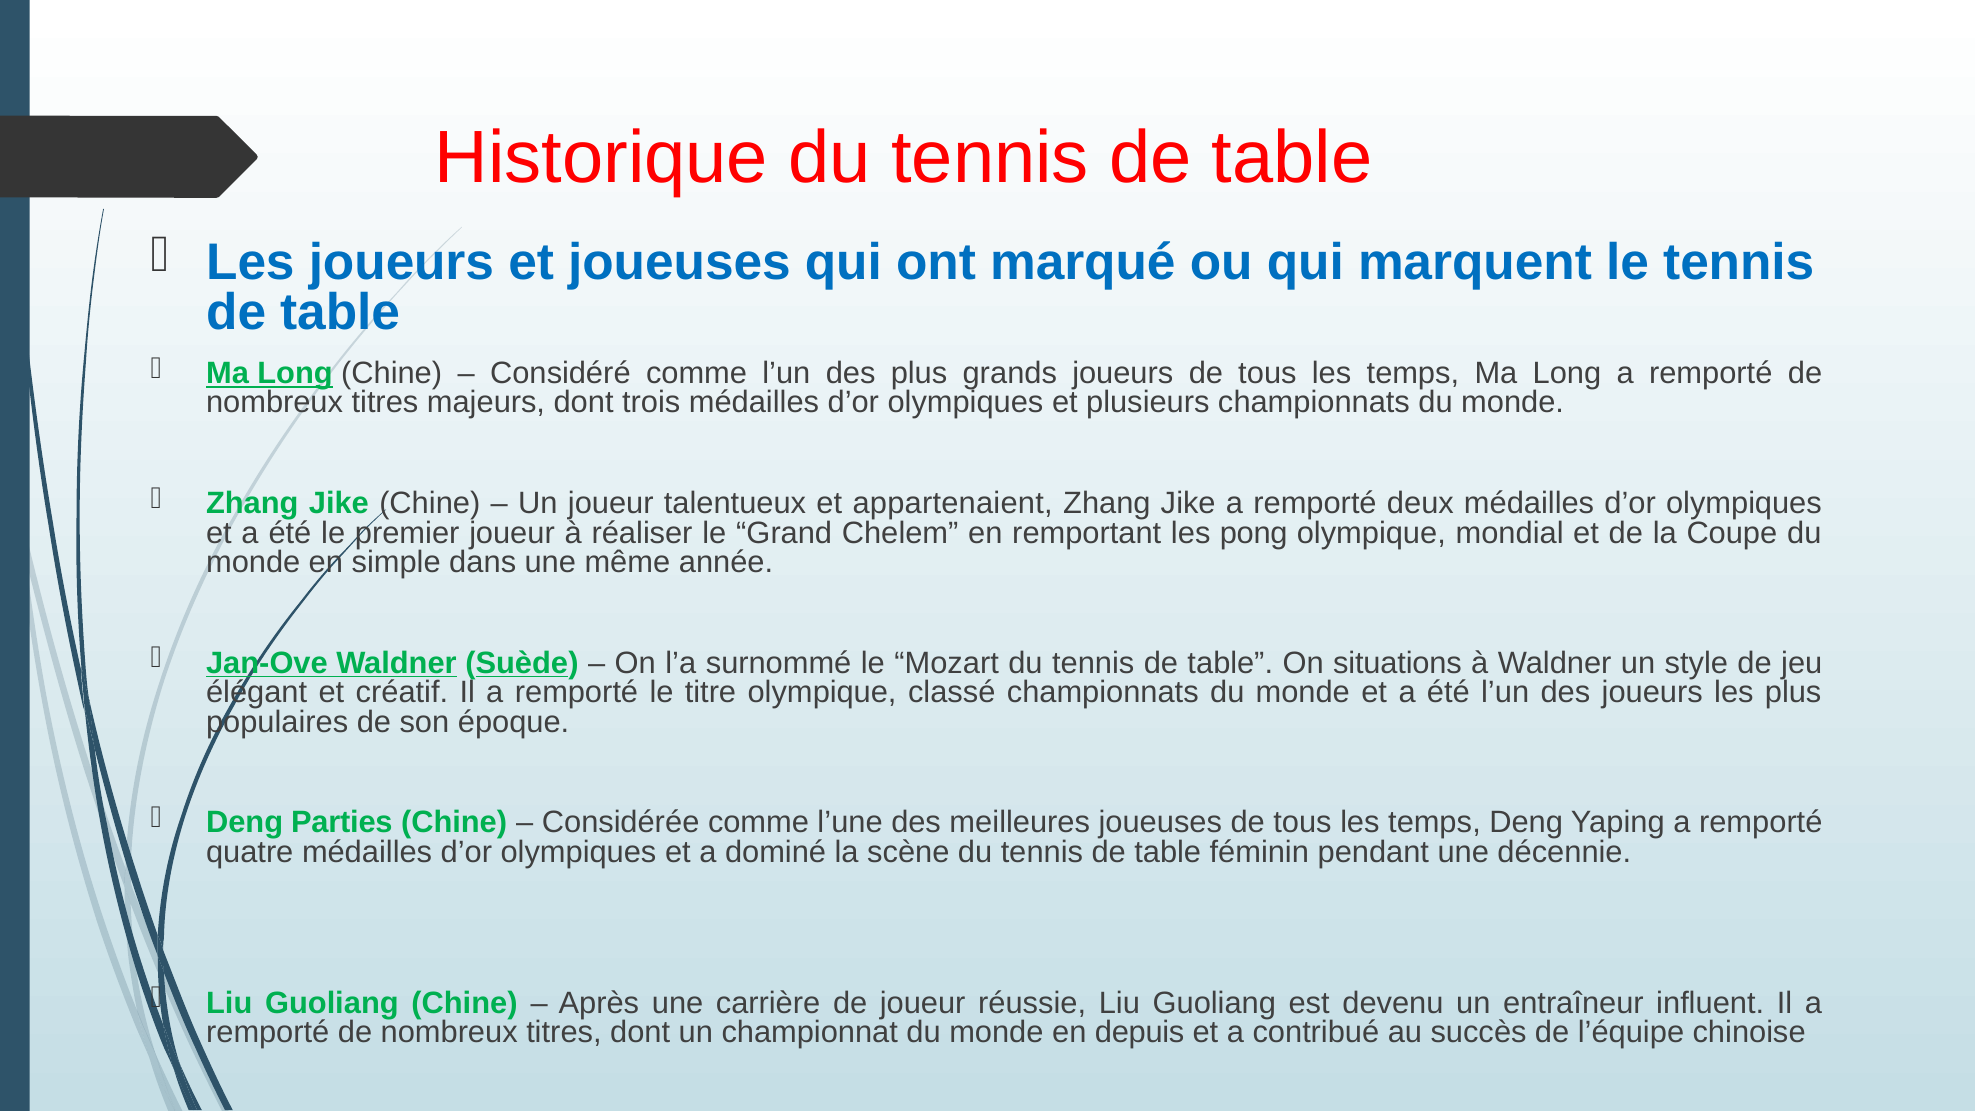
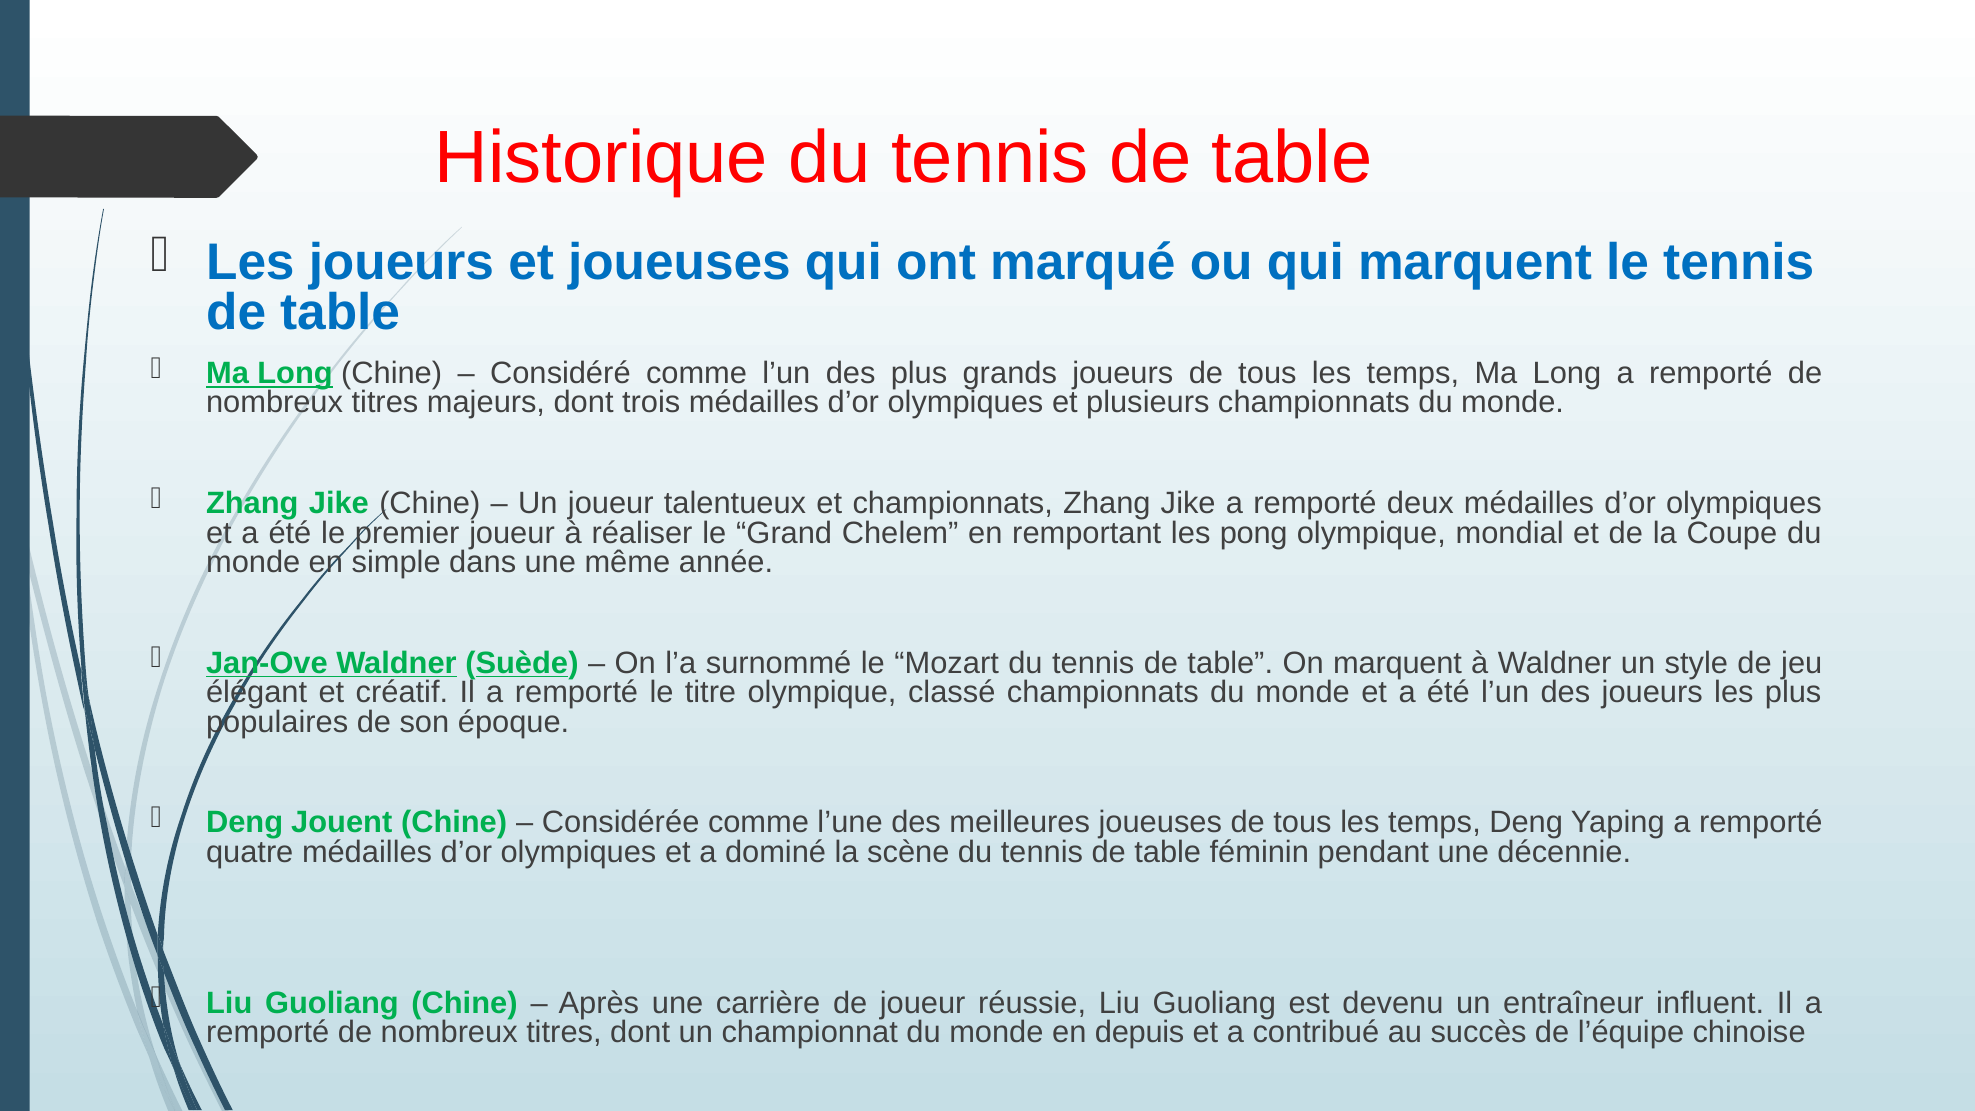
et appartenaient: appartenaient -> championnats (953, 503)
On situations: situations -> marquent (1398, 663)
Parties: Parties -> Jouent (342, 823)
